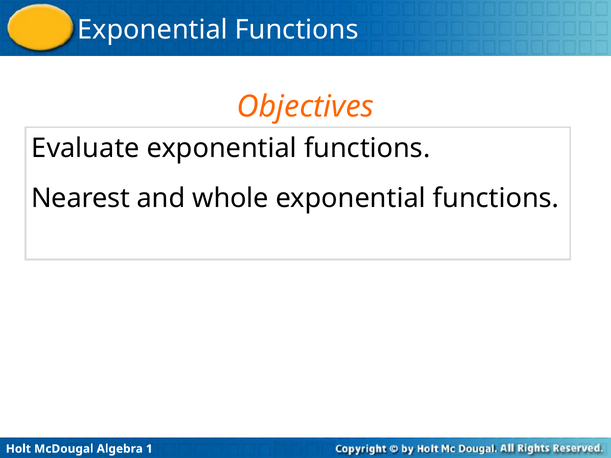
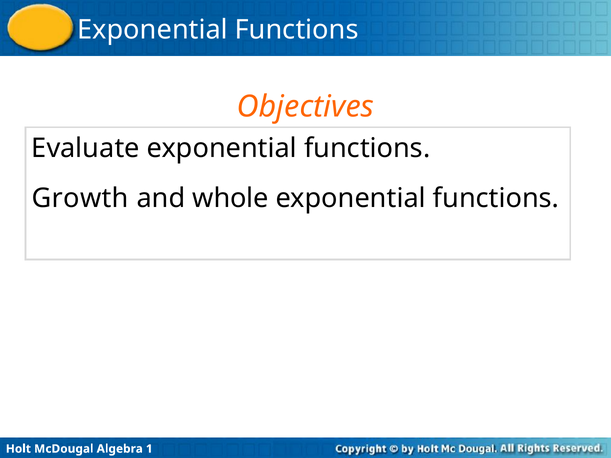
Nearest: Nearest -> Growth (80, 198)
